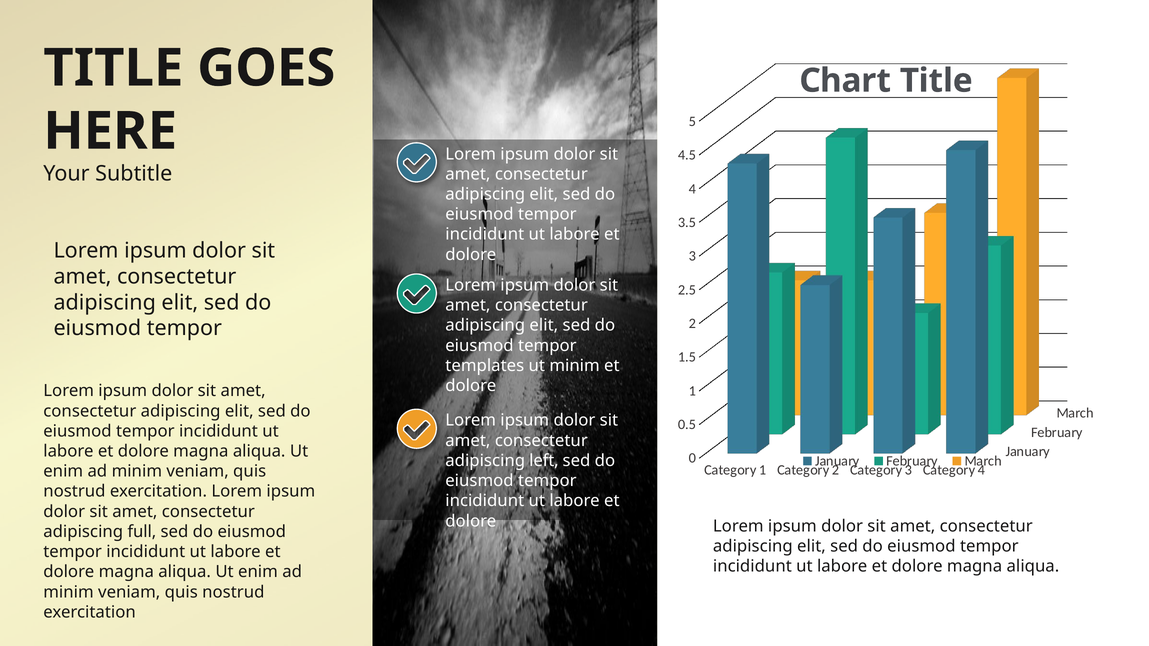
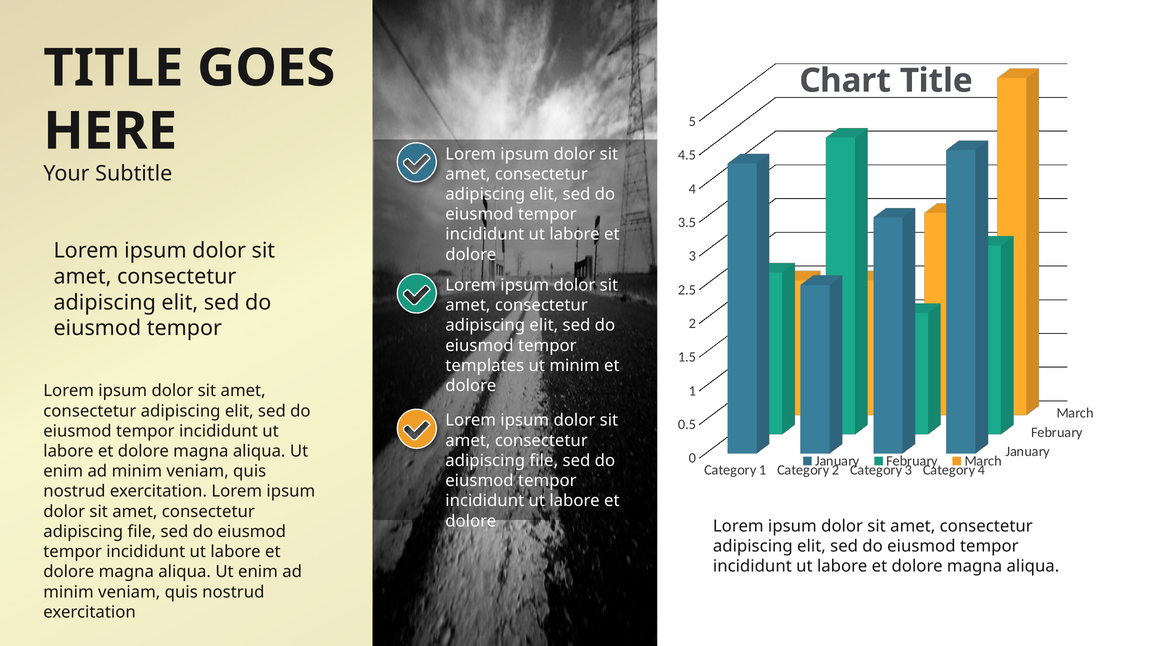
left: left -> file (544, 461)
full: full -> file (142, 532)
